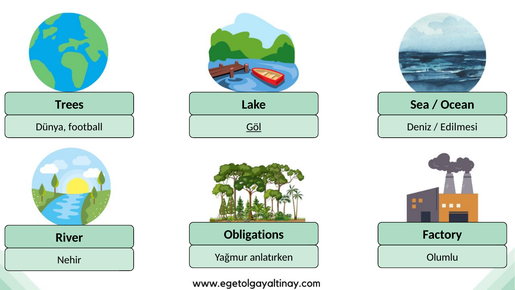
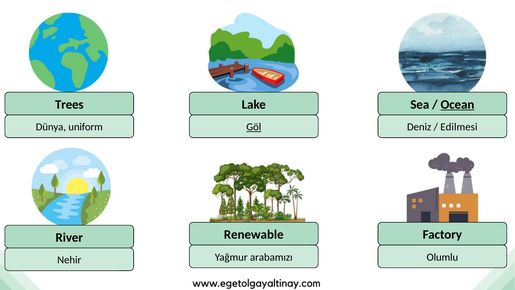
Ocean underline: none -> present (457, 104)
football: football -> uniform (86, 127)
Obligations: Obligations -> Renewable (254, 234)
anlatırken: anlatırken -> arabamızı (271, 257)
